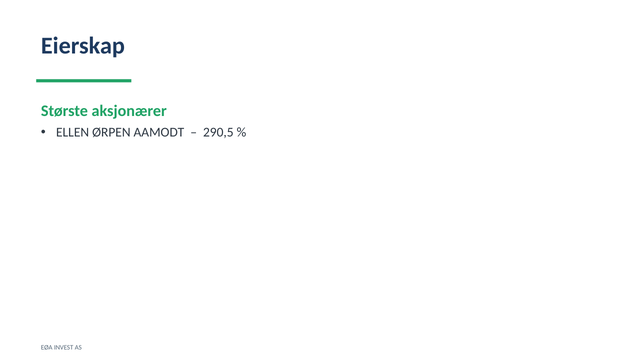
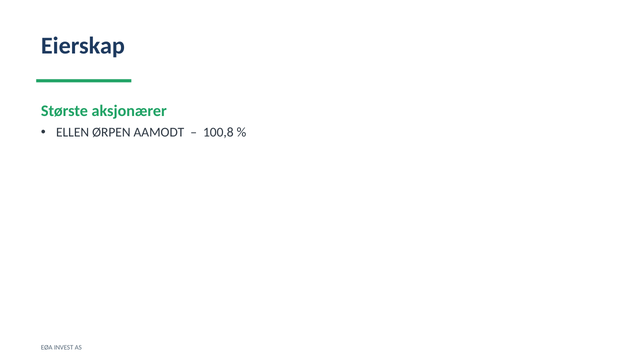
290,5: 290,5 -> 100,8 (218, 132)
